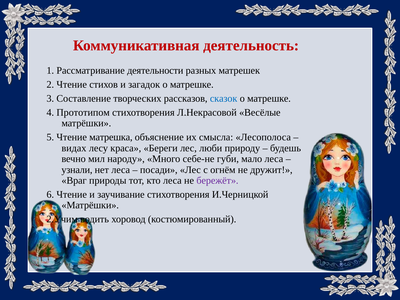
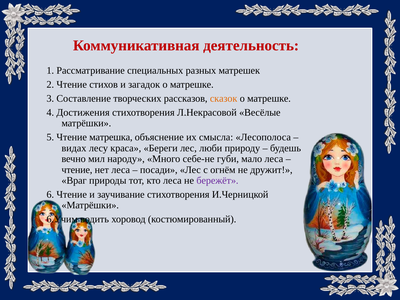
деятельности: деятельности -> специальных (155, 70)
сказок colour: blue -> orange (224, 98)
Прототипом: Прототипом -> Достижения (83, 112)
узнали: узнали -> чтение (77, 170)
2.Учим: 2.Учим -> 6.Учим (62, 219)
